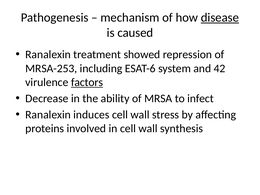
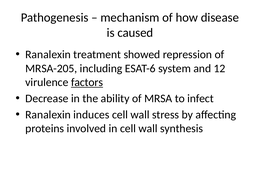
disease underline: present -> none (220, 18)
MRSA-253: MRSA-253 -> MRSA-205 (51, 68)
42: 42 -> 12 (220, 68)
